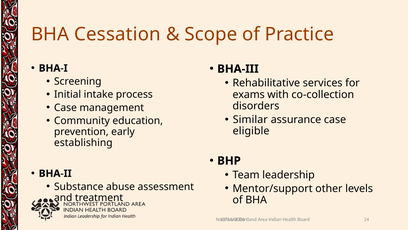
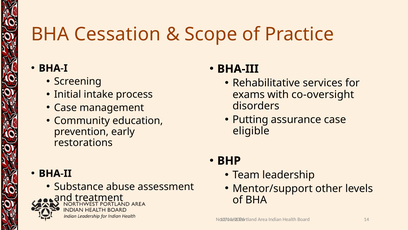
co-collection: co-collection -> co-oversight (323, 94)
Similar: Similar -> Putting (250, 119)
establishing: establishing -> restorations (83, 143)
